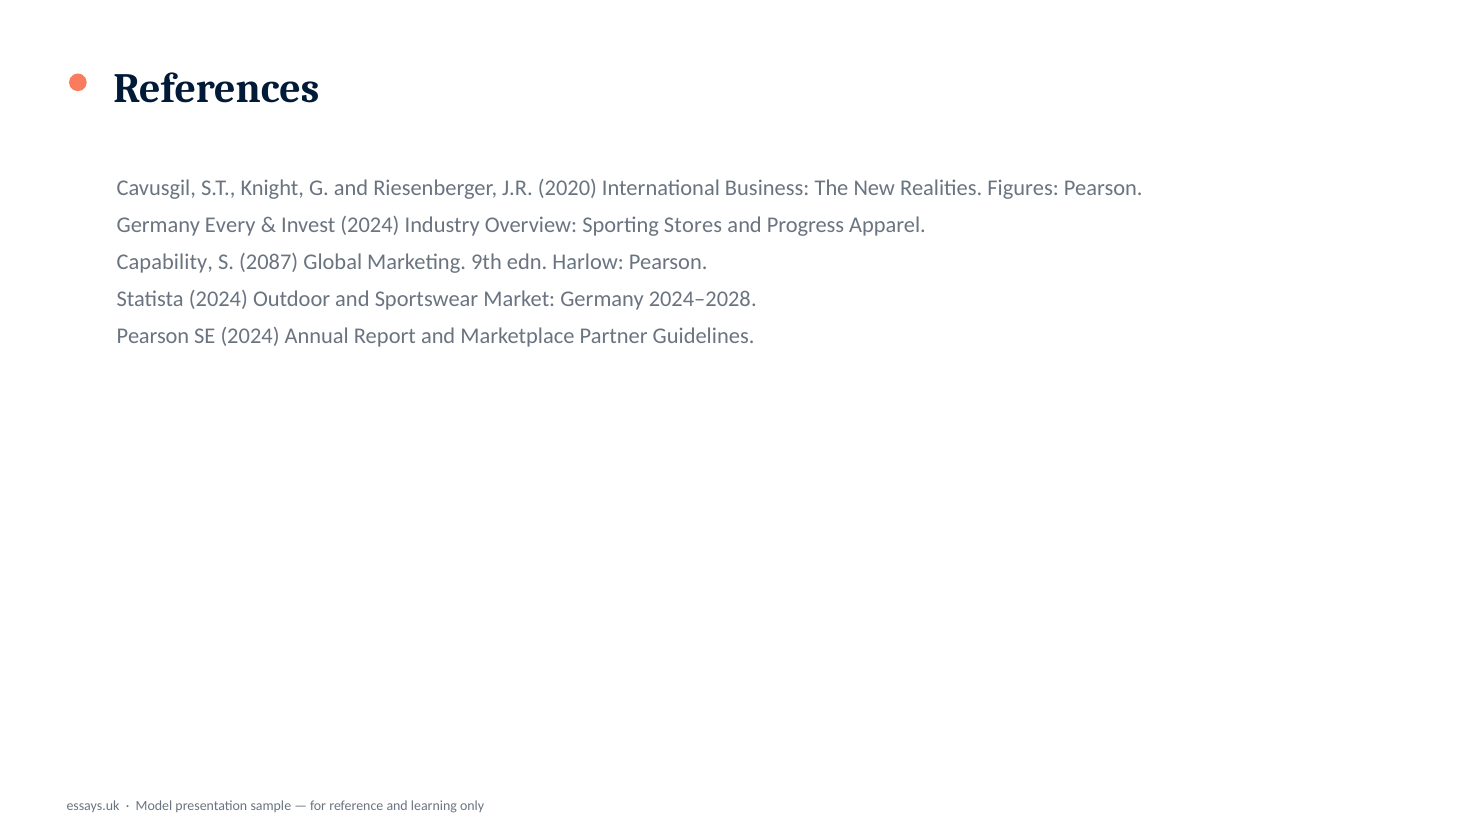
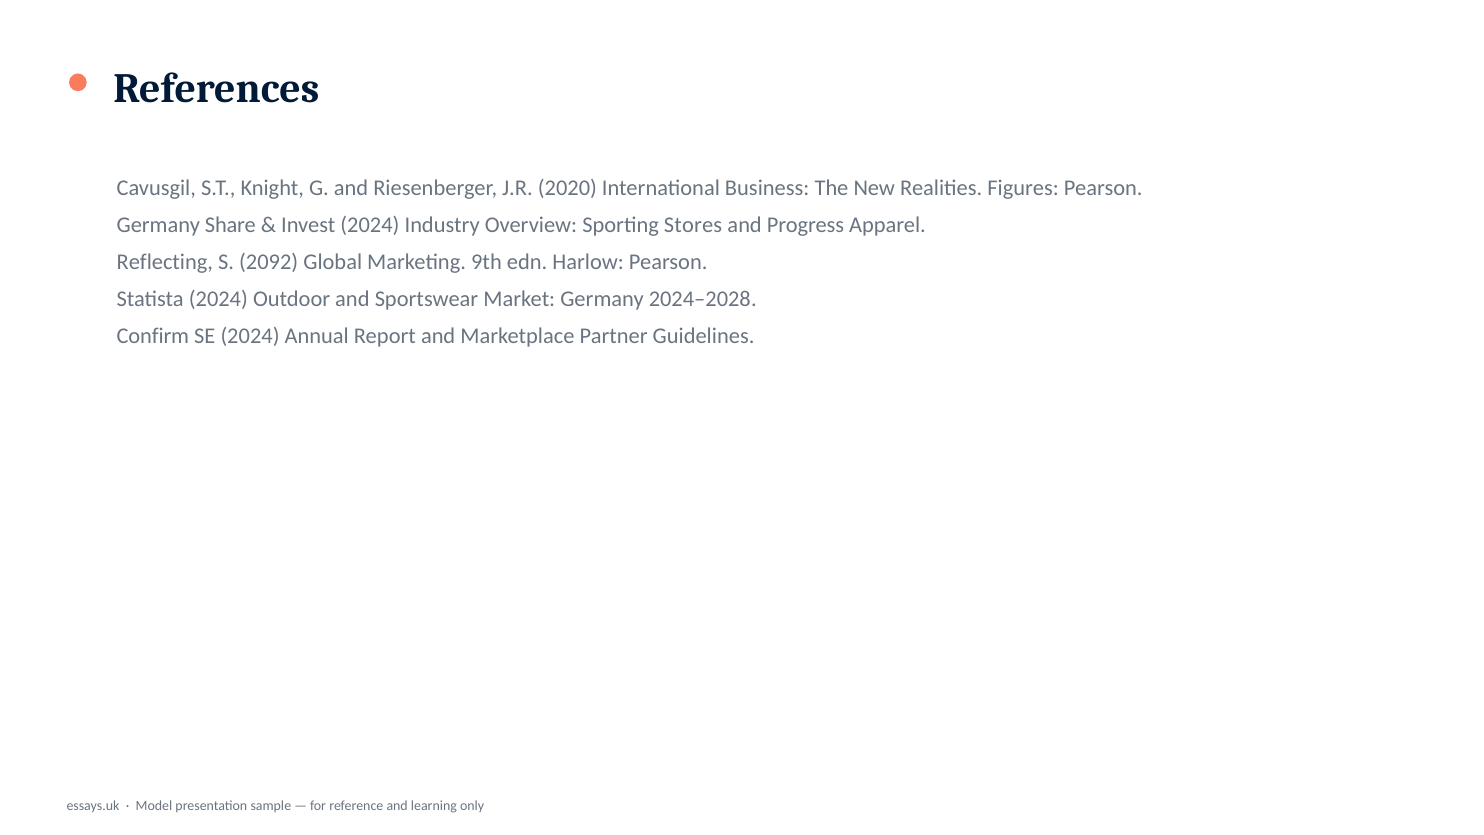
Every: Every -> Share (230, 225)
Capability: Capability -> Reflecting (165, 262)
2087: 2087 -> 2092 (269, 262)
Pearson: Pearson -> Confirm (153, 336)
